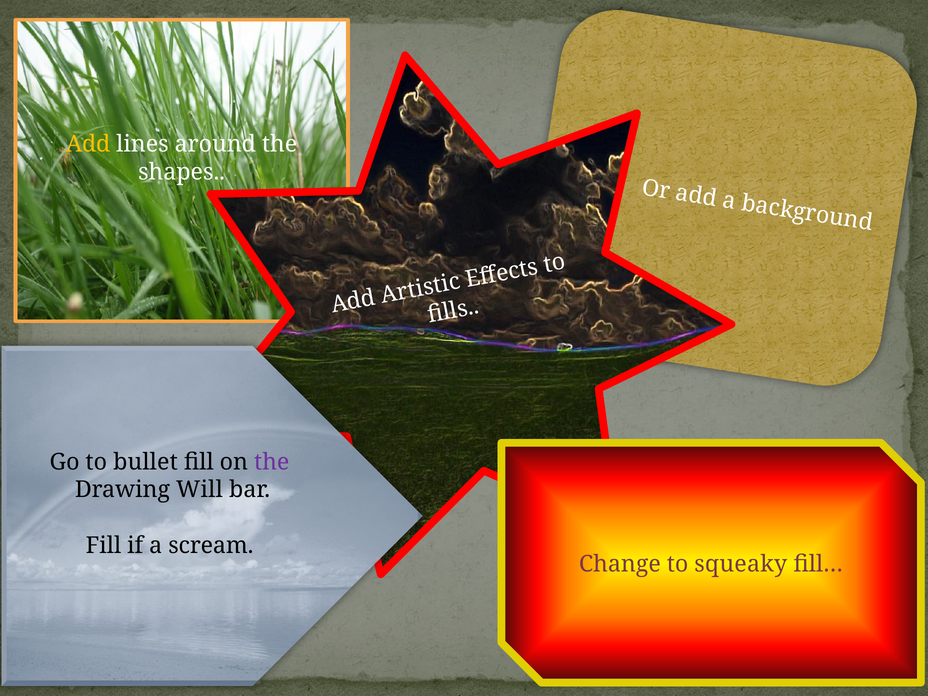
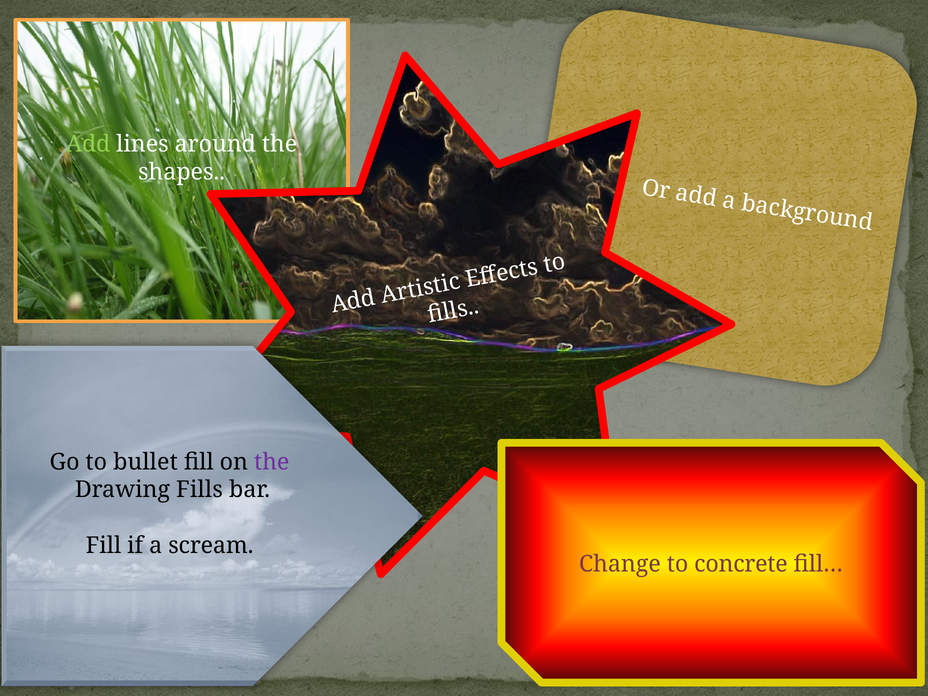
Add colour: yellow -> light green (88, 144)
Drawing Will: Will -> Fills (199, 490)
squeaky: squeaky -> concrete (741, 564)
